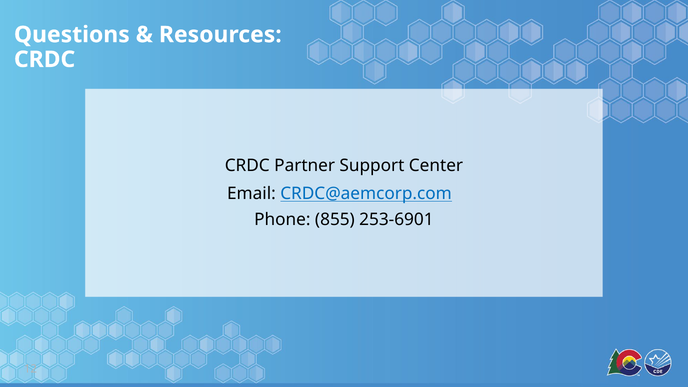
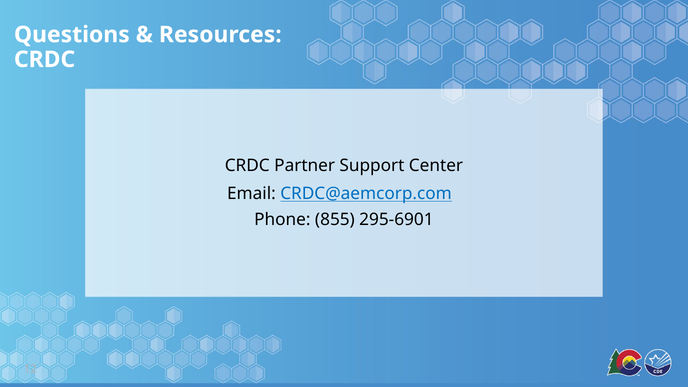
253-6901: 253-6901 -> 295-6901 (396, 220)
